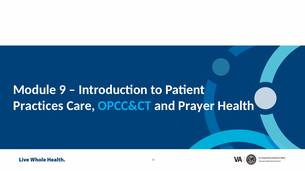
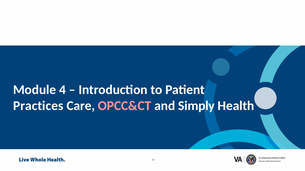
9: 9 -> 4 (63, 90)
OPCC&CT colour: light blue -> pink (125, 106)
Prayer: Prayer -> Simply (196, 106)
